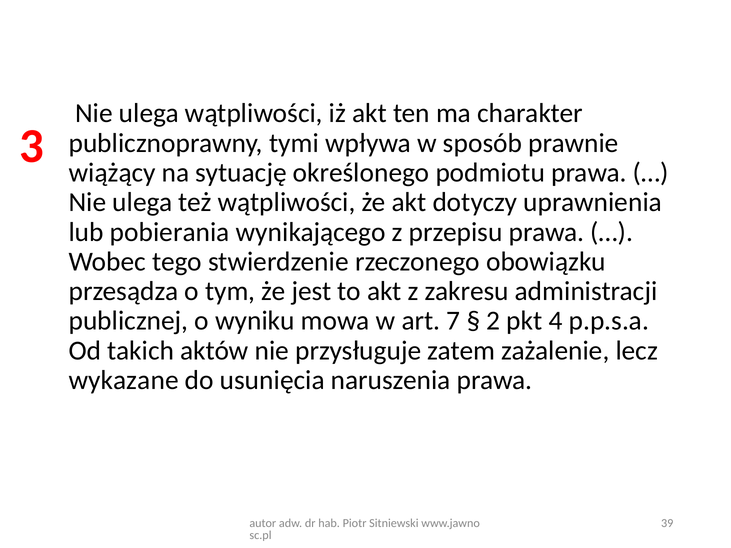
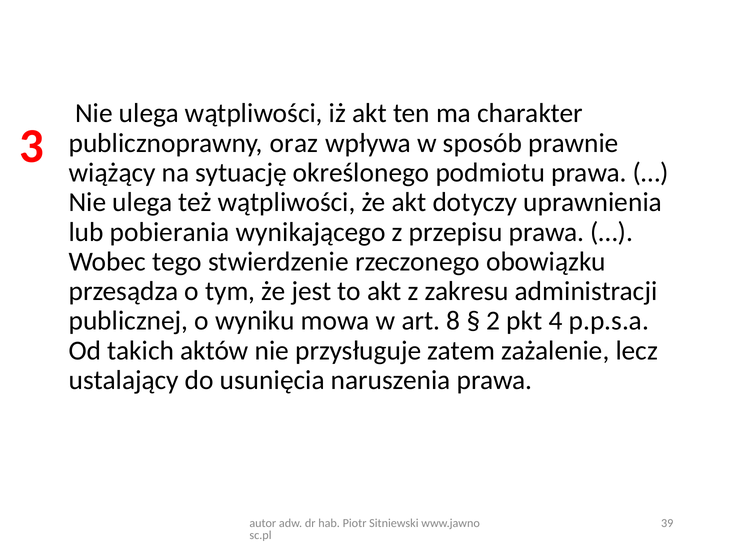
tymi: tymi -> oraz (294, 143)
7: 7 -> 8 (453, 321)
wykazane: wykazane -> ustalający (124, 380)
